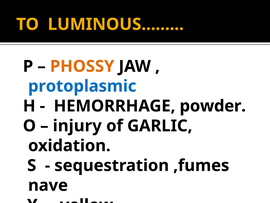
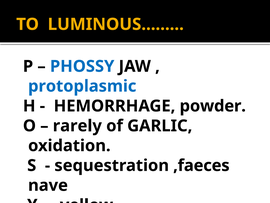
PHOSSY colour: orange -> blue (82, 66)
injury: injury -> rarely (77, 126)
,fumes: ,fumes -> ,faeces (201, 165)
